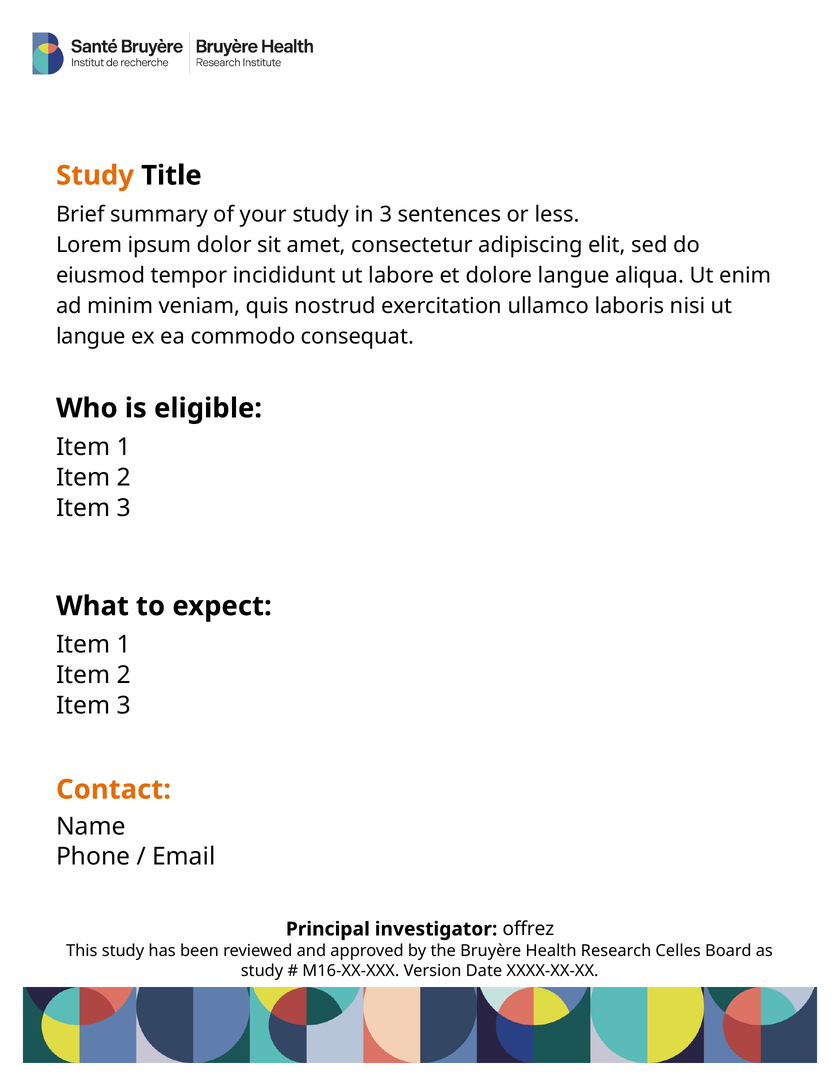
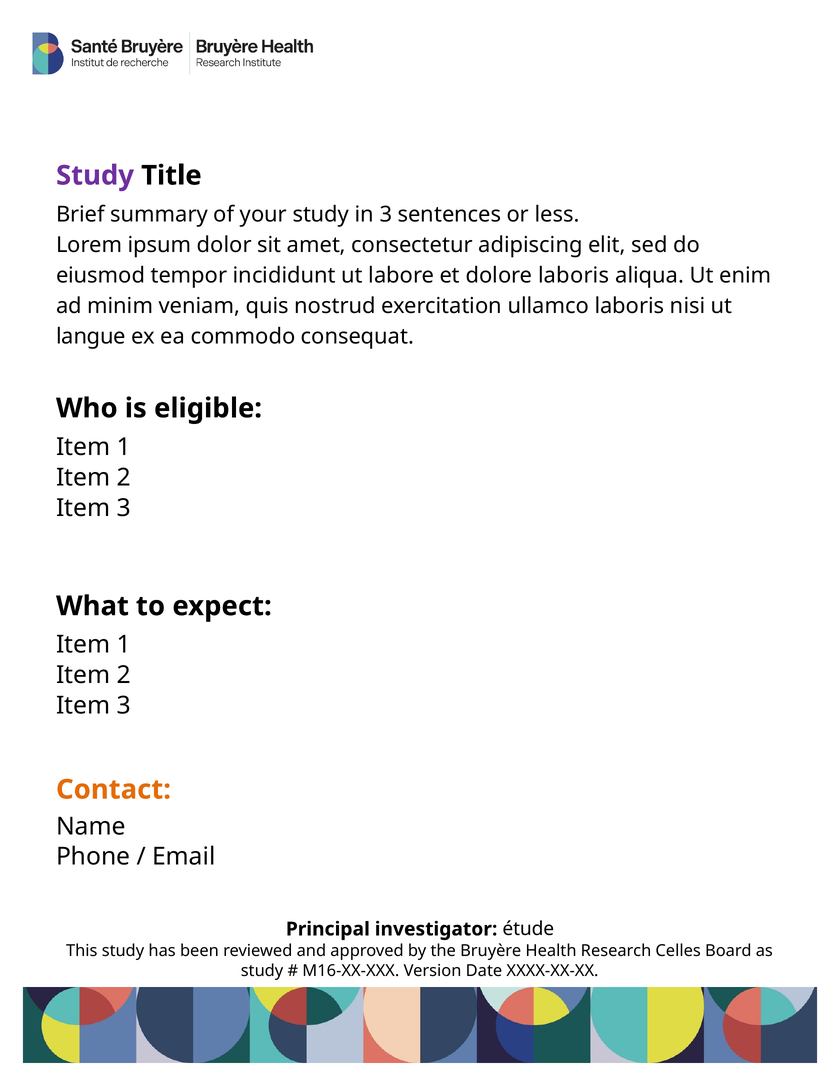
Study colour: orange -> purple (95, 175)
dolore langue: langue -> laboris (574, 275)
offrez: offrez -> étude (528, 928)
